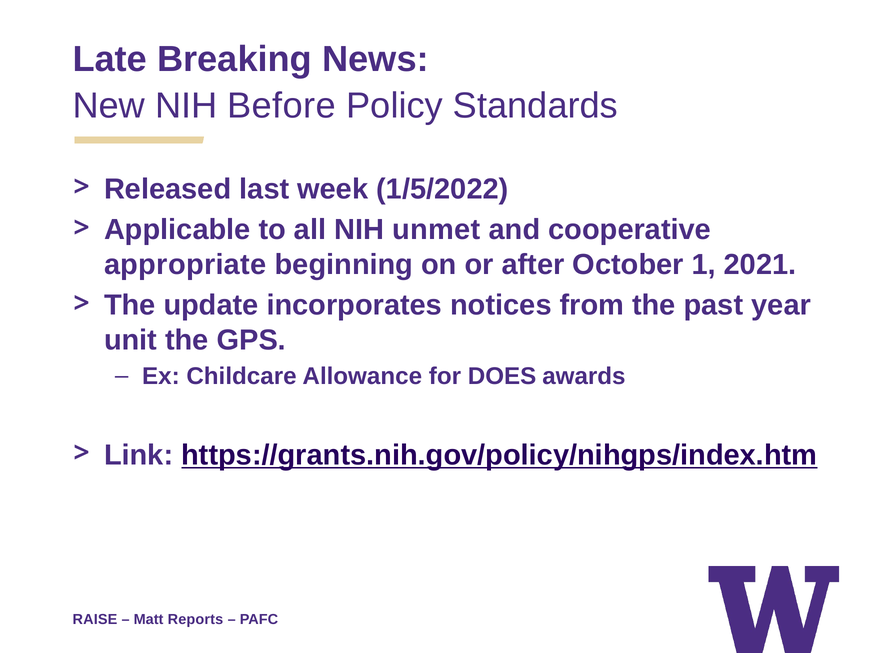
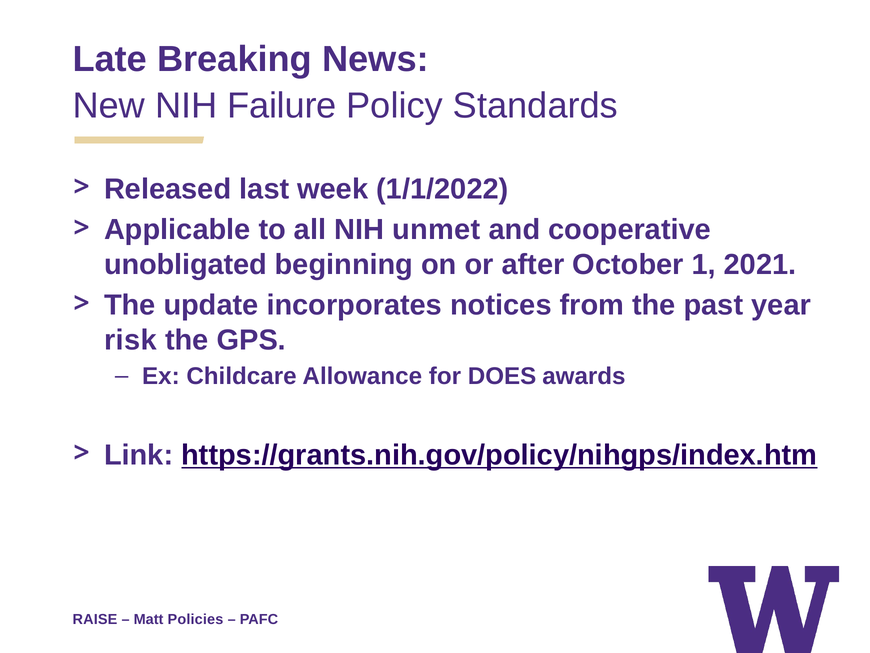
Before: Before -> Failure (282, 106)
1/5/2022: 1/5/2022 -> 1/1/2022 (442, 189)
appropriate: appropriate -> unobligated (185, 264)
unit: unit -> risk (130, 340)
Reports: Reports -> Policies (195, 619)
